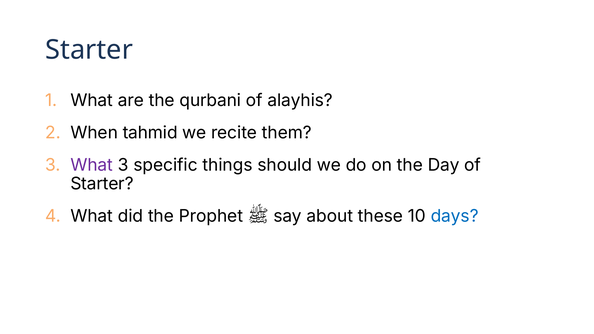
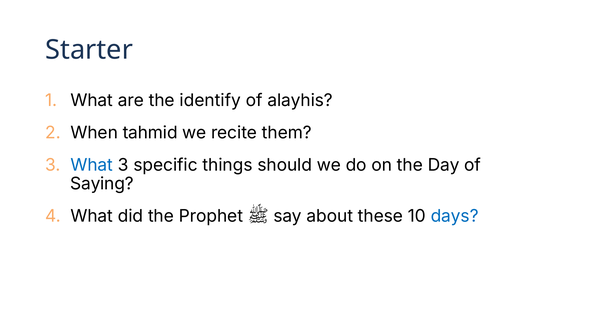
qurbani: qurbani -> identify (210, 100)
What colour: purple -> blue (92, 165)
Starter: Starter -> Saying (102, 184)
